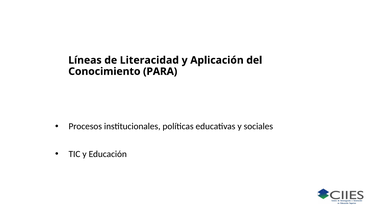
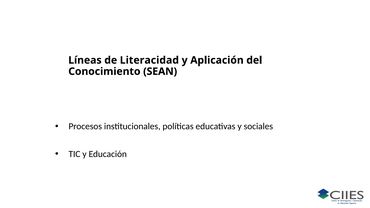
PARA: PARA -> SEAN (160, 71)
